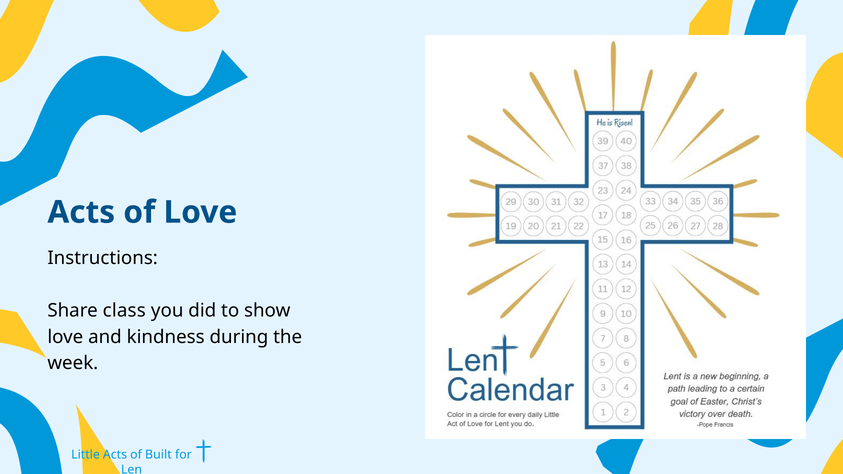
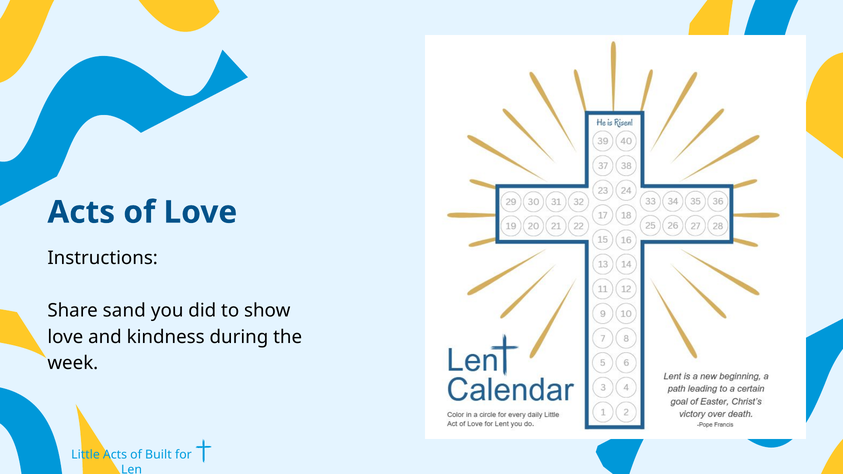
class: class -> sand (124, 311)
